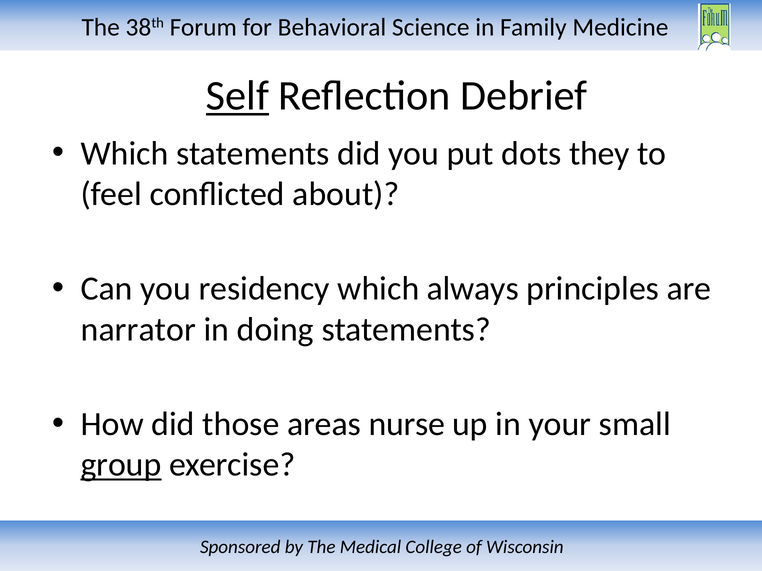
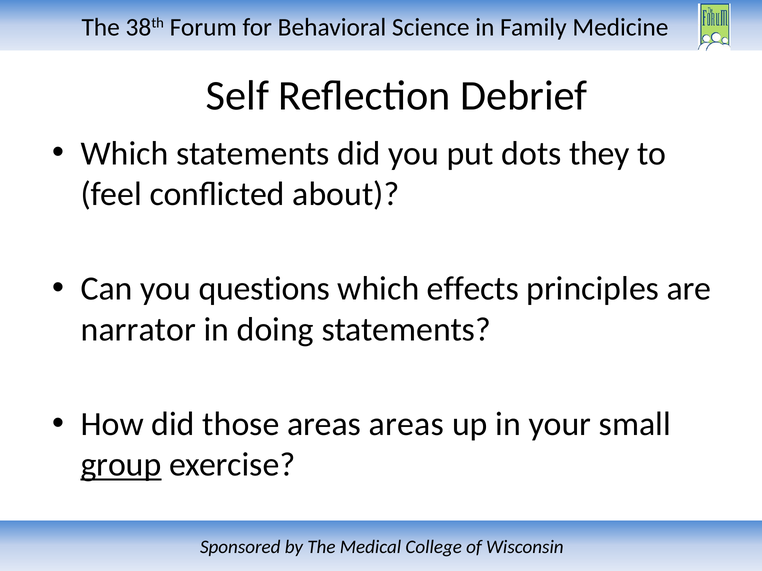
Self underline: present -> none (238, 96)
residency: residency -> questions (264, 289)
always: always -> effects (473, 289)
areas nurse: nurse -> areas (406, 425)
